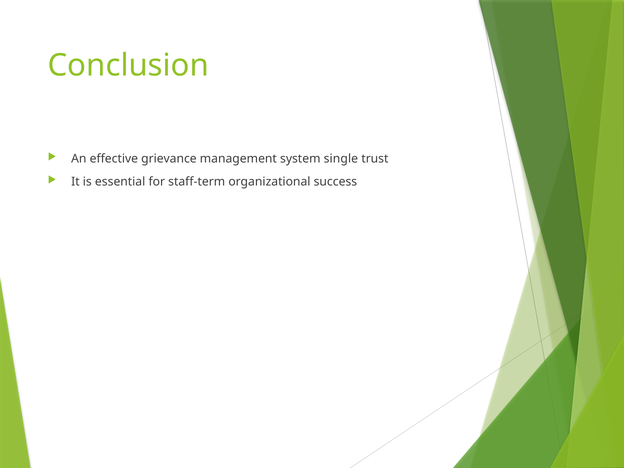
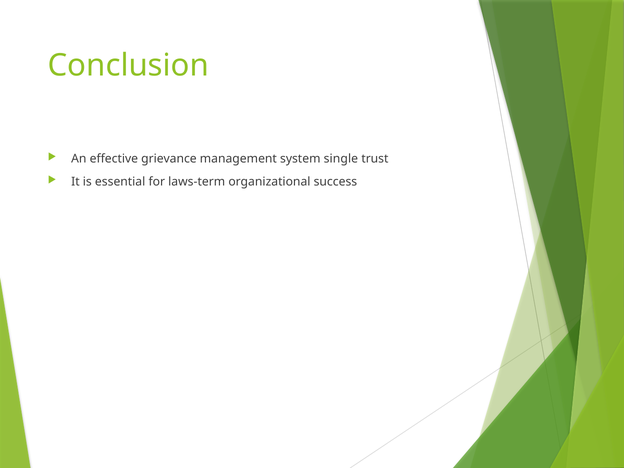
staff-term: staff-term -> laws-term (197, 182)
